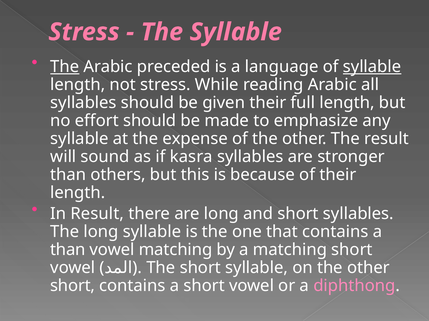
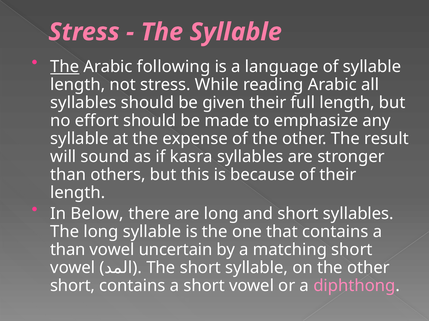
preceded: preceded -> following (174, 67)
syllable underline: present -> none (372, 67)
In Result: Result -> Below (97, 214)
vowel matching: matching -> uncertain (176, 250)
